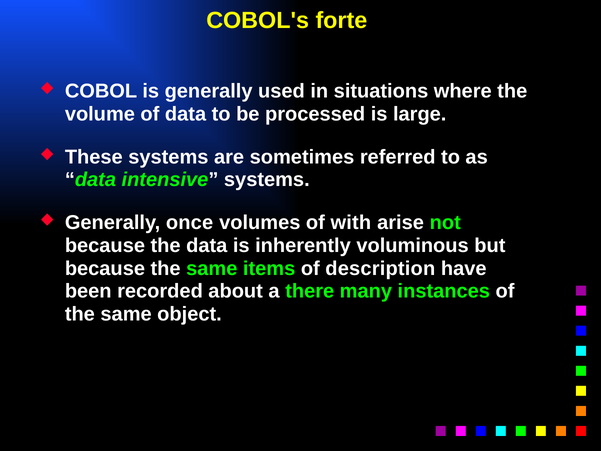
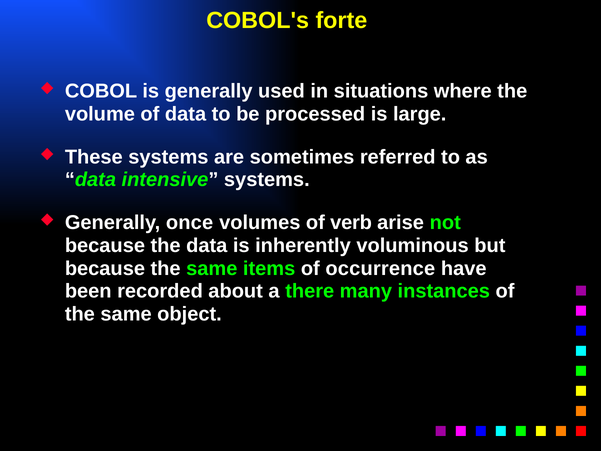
with: with -> verb (351, 223)
description: description -> occurrence (380, 268)
